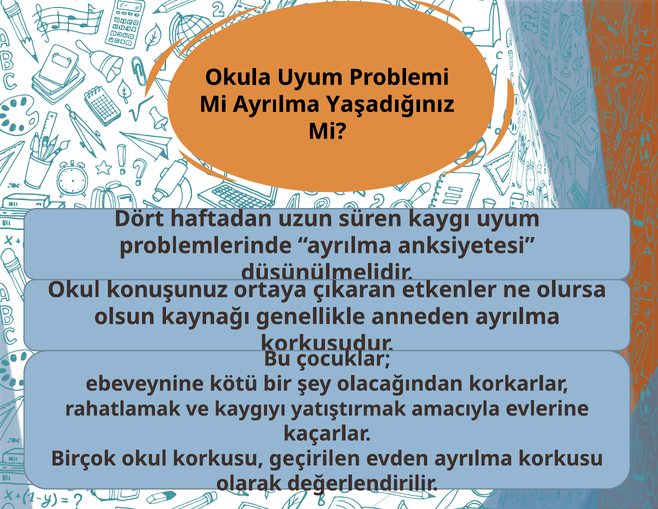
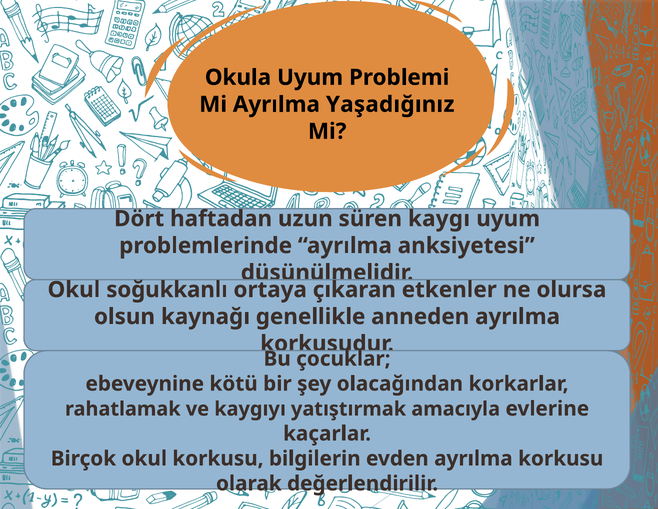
konuşunuz: konuşunuz -> soğukkanlı (167, 289)
geçirilen: geçirilen -> bilgilerin (315, 458)
